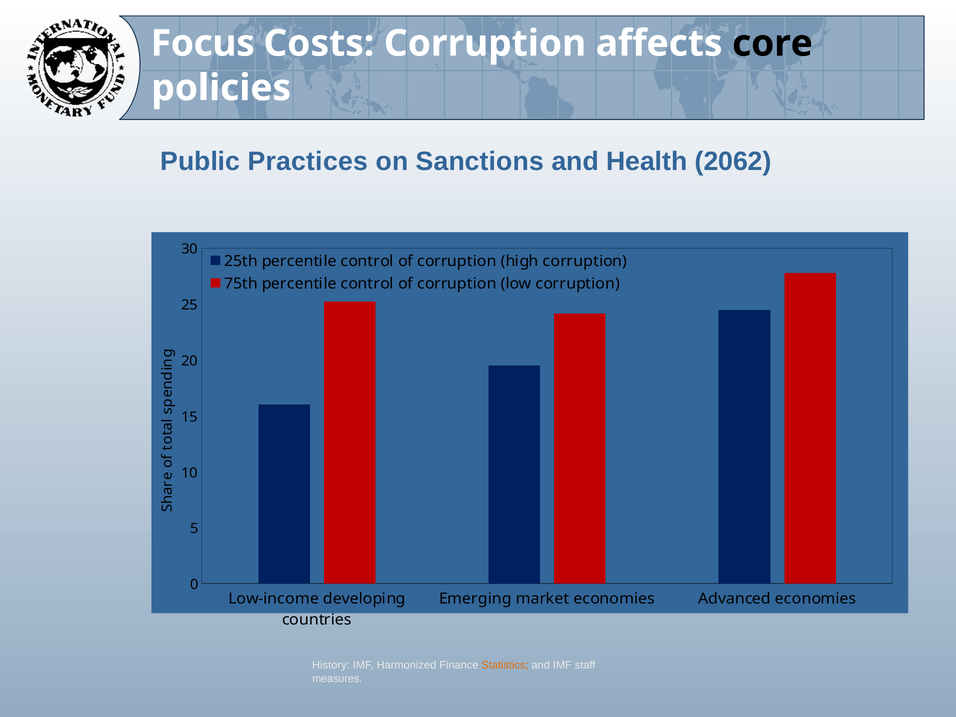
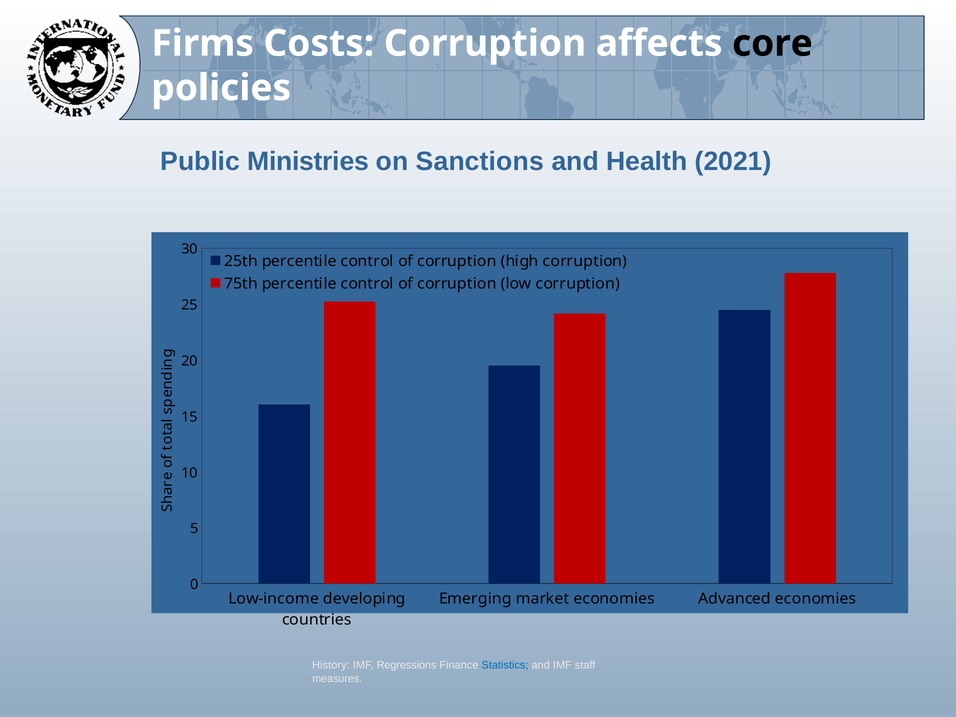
Focus: Focus -> Firms (203, 43)
Practices: Practices -> Ministries (308, 162)
2062: 2062 -> 2021 (733, 162)
Harmonized: Harmonized -> Regressions (407, 665)
Statistics colour: orange -> blue (505, 665)
